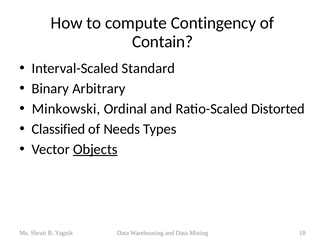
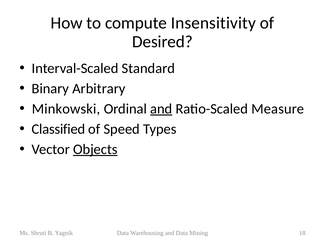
Contingency: Contingency -> Insensitivity (213, 23)
Contain: Contain -> Desired (162, 42)
and underline: none -> present (161, 109)
Distorted: Distorted -> Measure (278, 109)
Needs: Needs -> Speed (122, 129)
